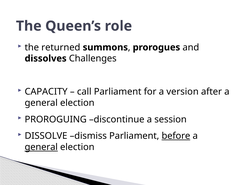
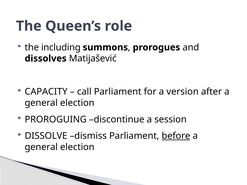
returned: returned -> including (61, 47)
Challenges: Challenges -> Matijašević (93, 59)
general underline: present -> none (41, 147)
